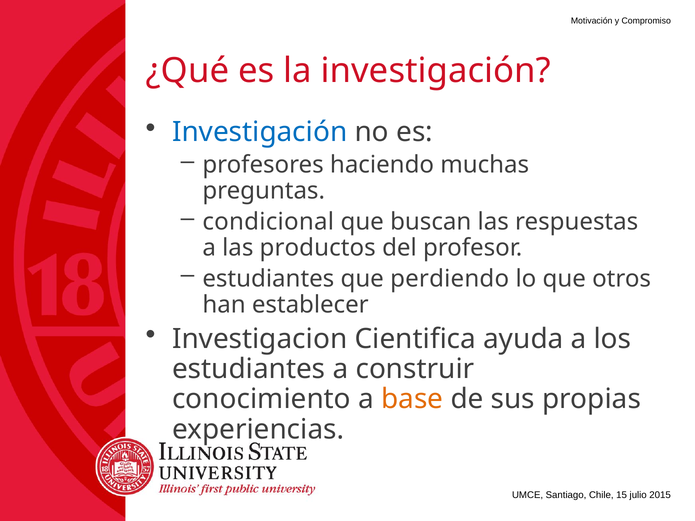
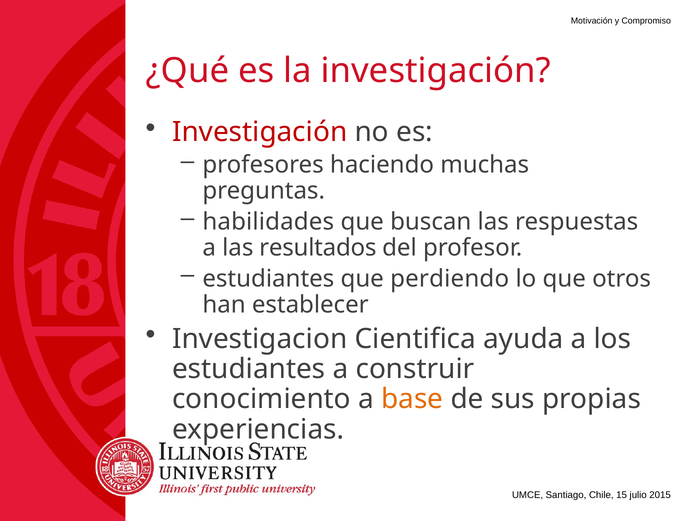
Investigación colour: blue -> red (260, 132)
condicional: condicional -> habilidades (268, 222)
productos: productos -> resultados (318, 248)
